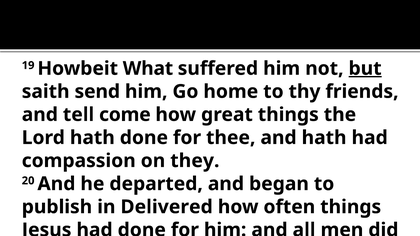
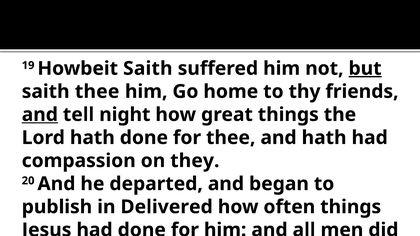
Howbeit What: What -> Saith (148, 69)
saith send: send -> thee (97, 92)
and underline: none -> present (40, 115)
come: come -> night (125, 115)
